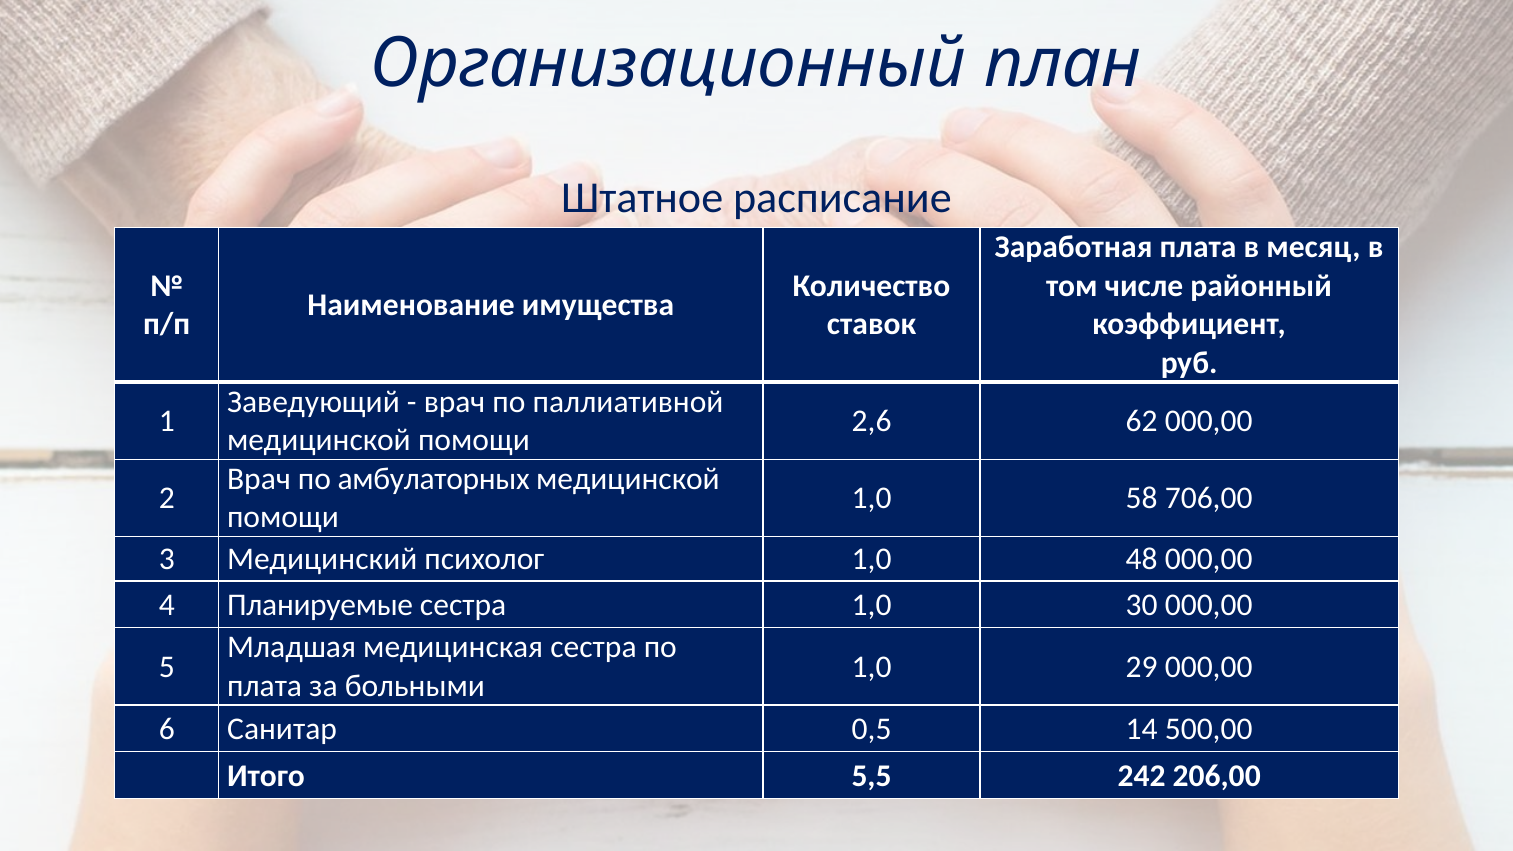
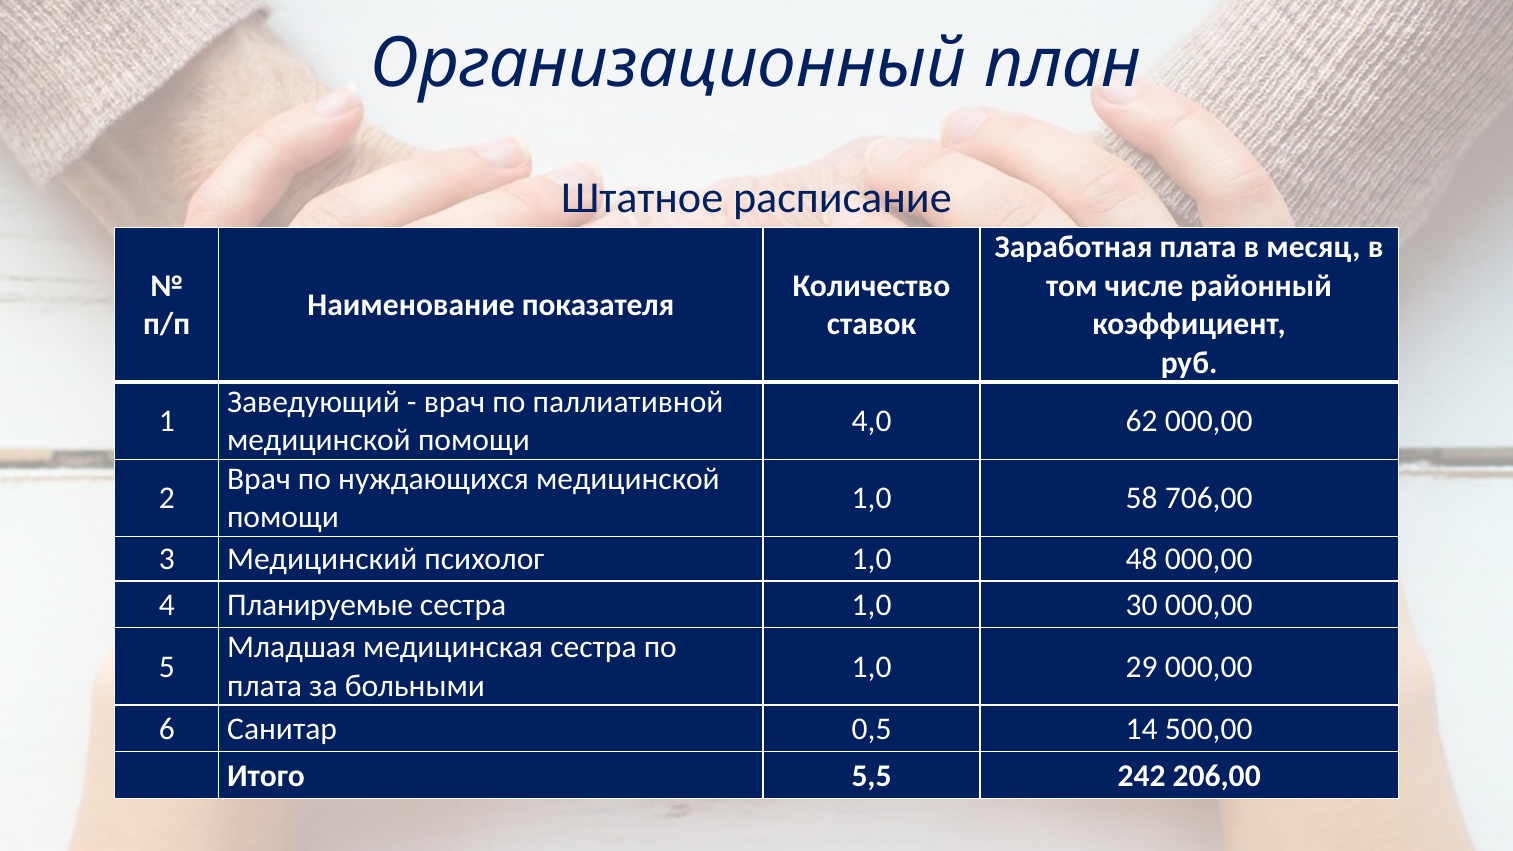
имущества: имущества -> показателя (598, 305)
2,6: 2,6 -> 4,0 (872, 421)
амбулаторных: амбулаторных -> нуждающихся (434, 479)
